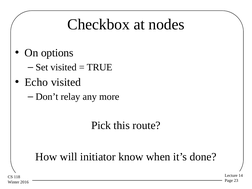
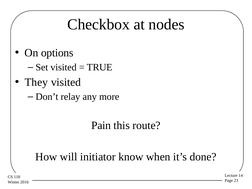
Echo: Echo -> They (36, 82)
Pick: Pick -> Pain (101, 125)
